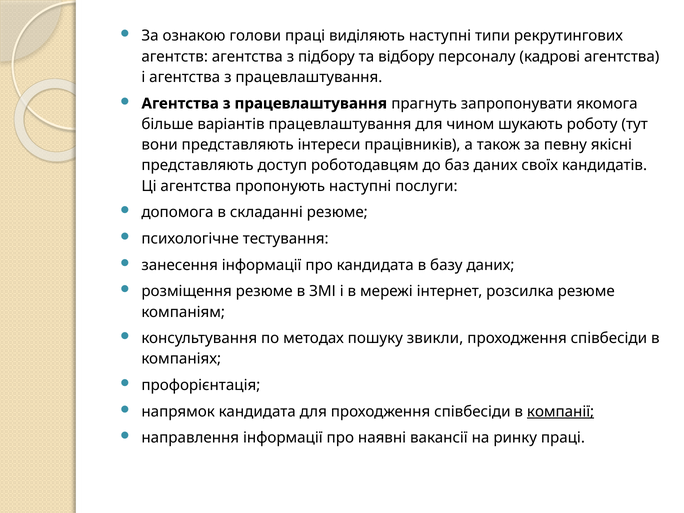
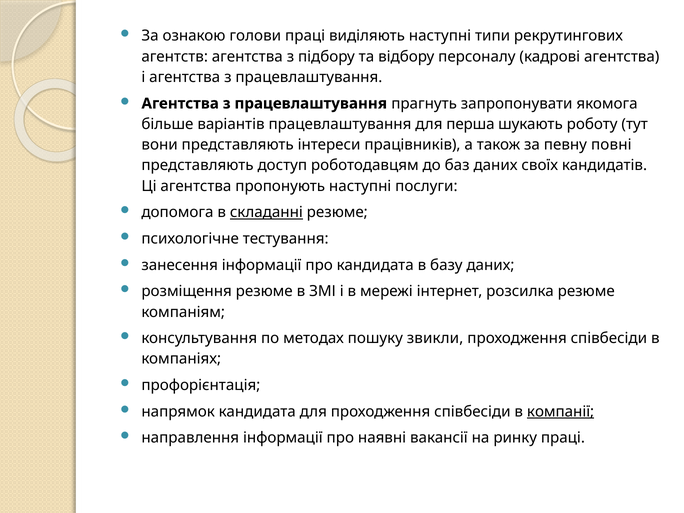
чином: чином -> перша (470, 124)
якісні: якісні -> повні (611, 145)
складанні underline: none -> present (266, 212)
